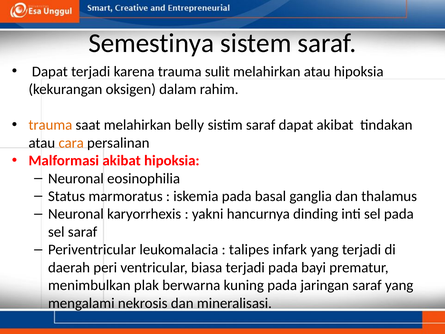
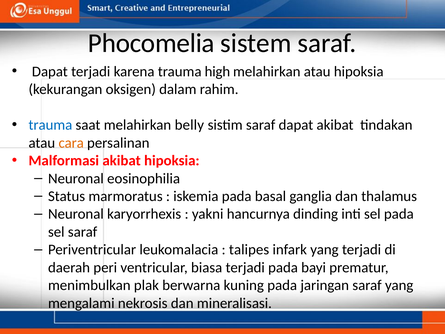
Semestinya: Semestinya -> Phocomelia (151, 43)
sulit: sulit -> high (217, 72)
trauma colour: orange -> blue (50, 125)
